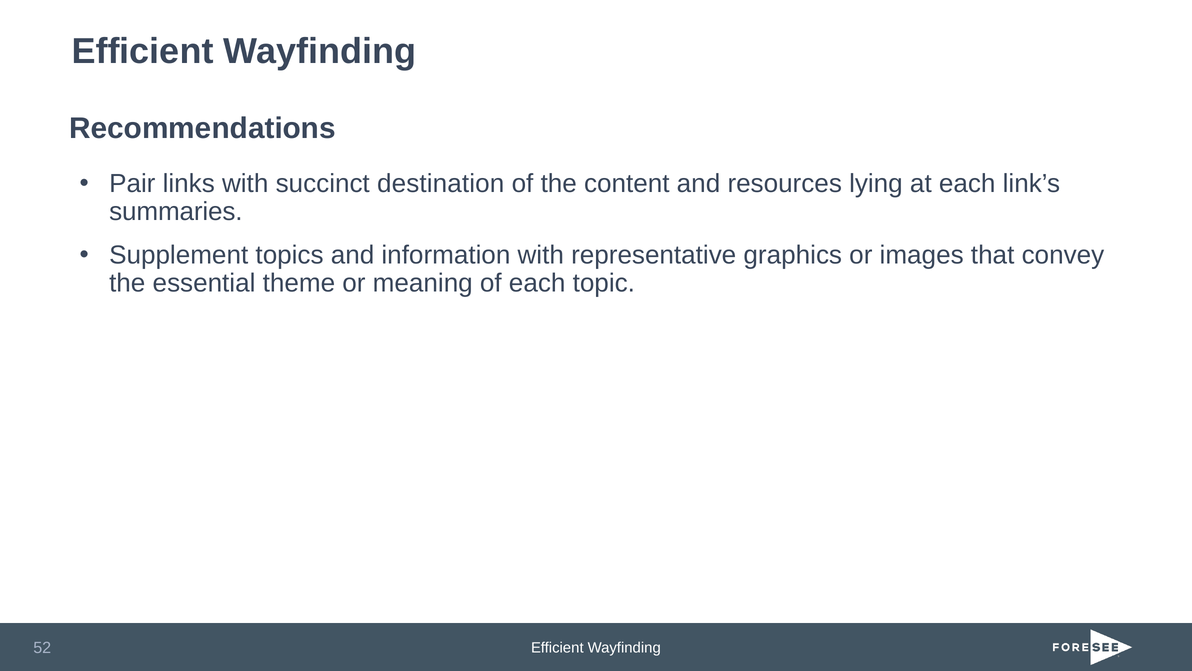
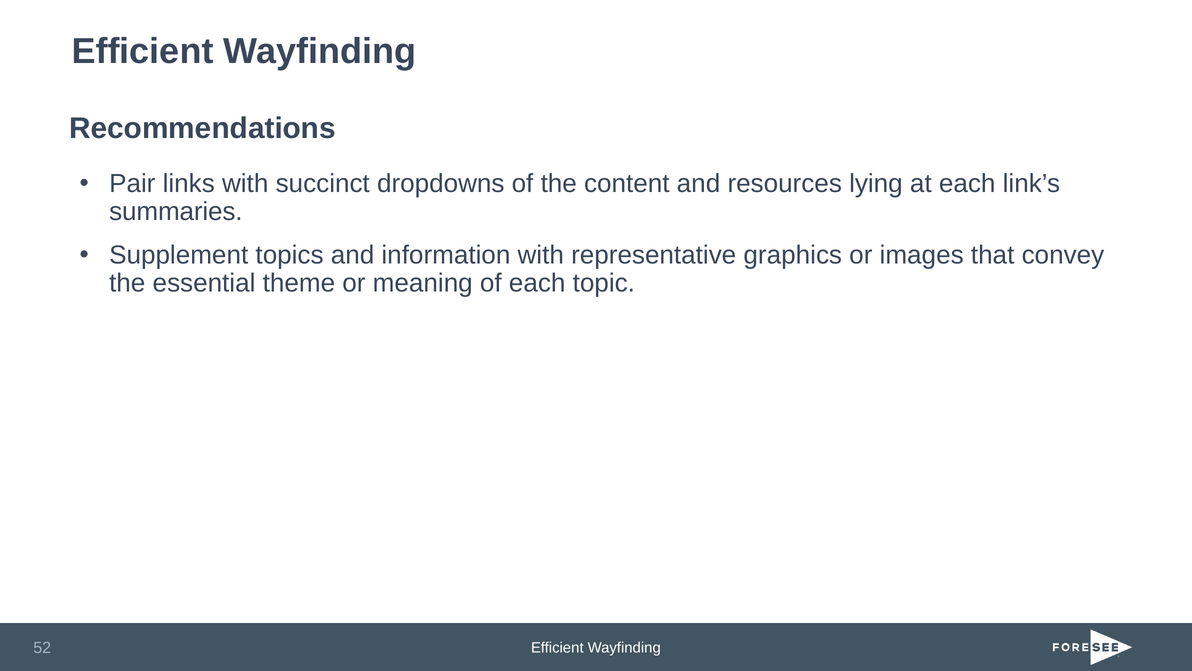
destination: destination -> dropdowns (441, 184)
